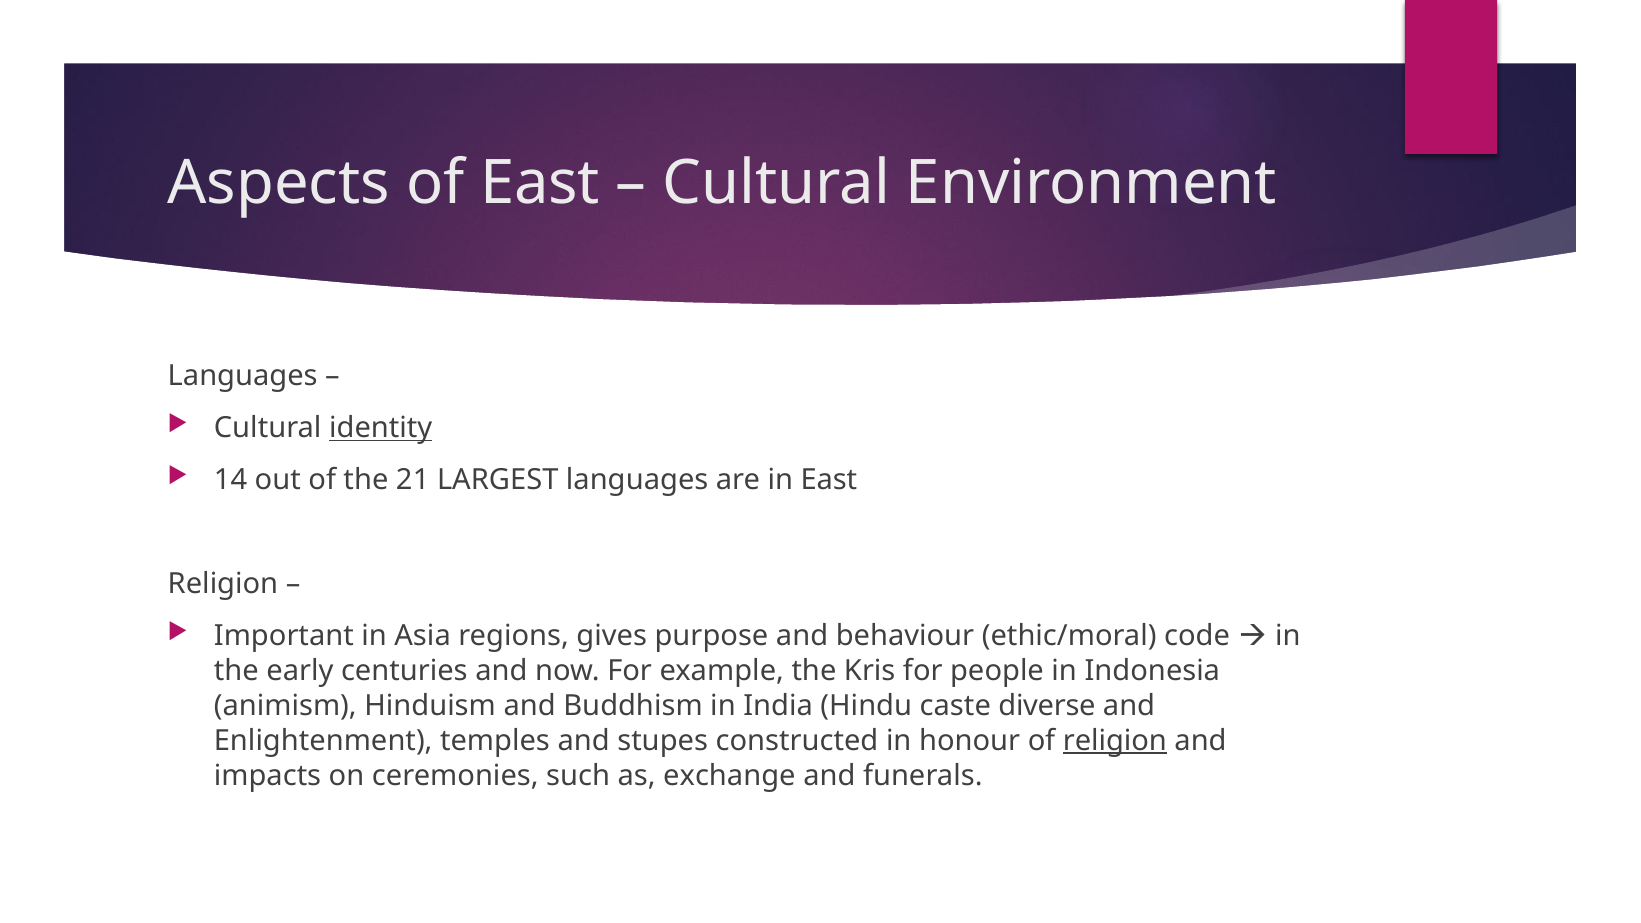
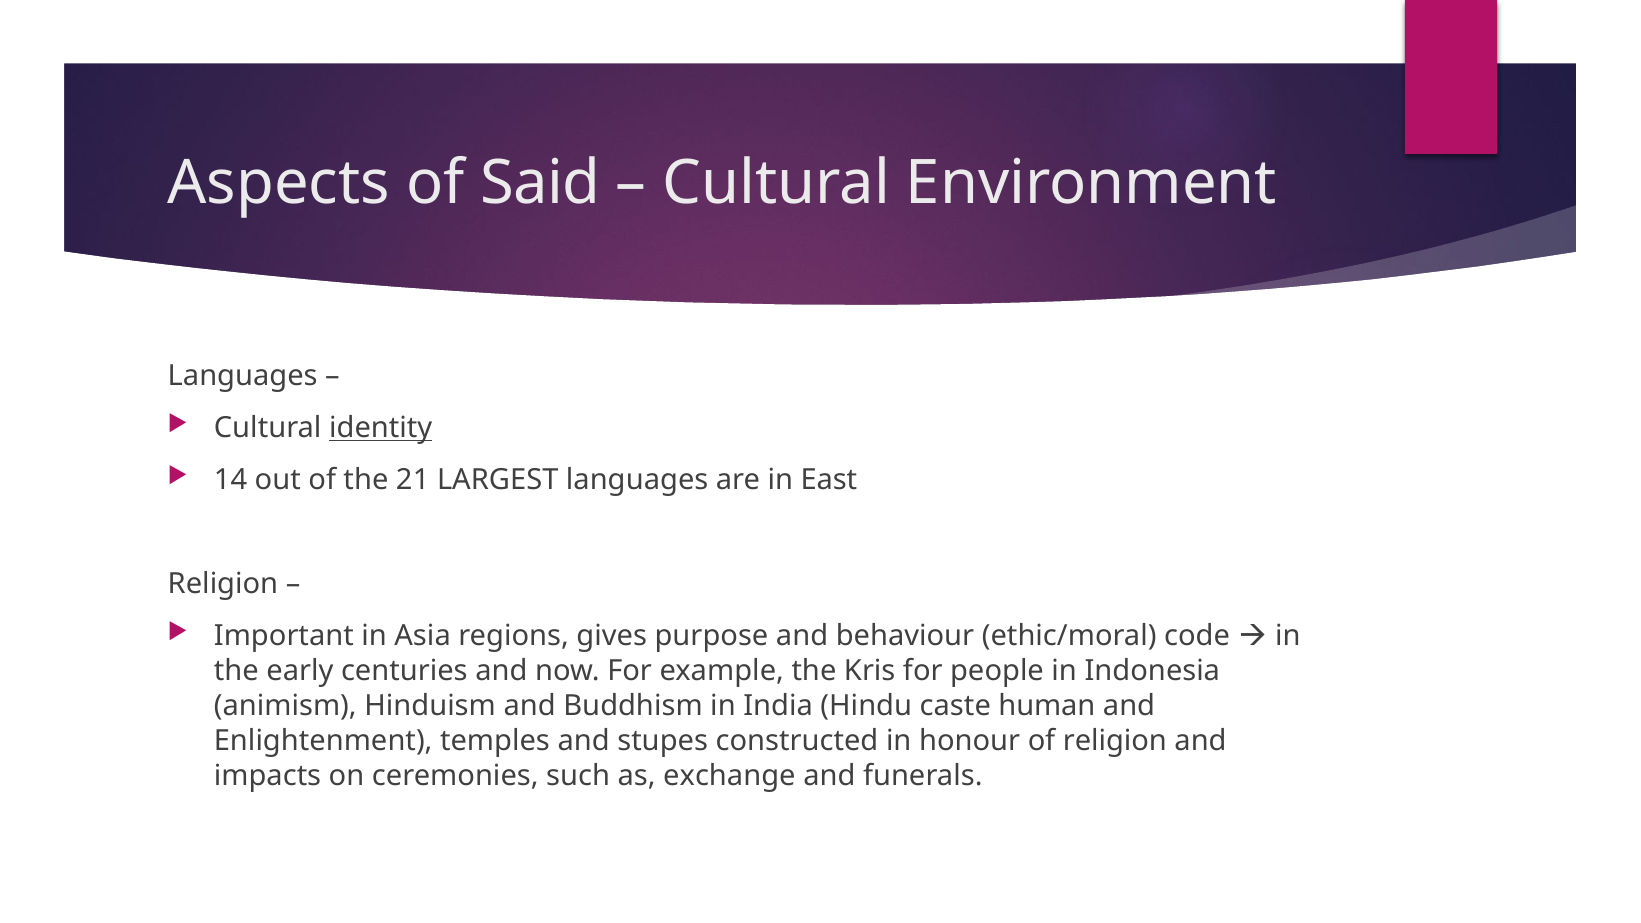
of East: East -> Said (540, 183)
diverse: diverse -> human (1047, 706)
religion underline: present -> none (1115, 741)
